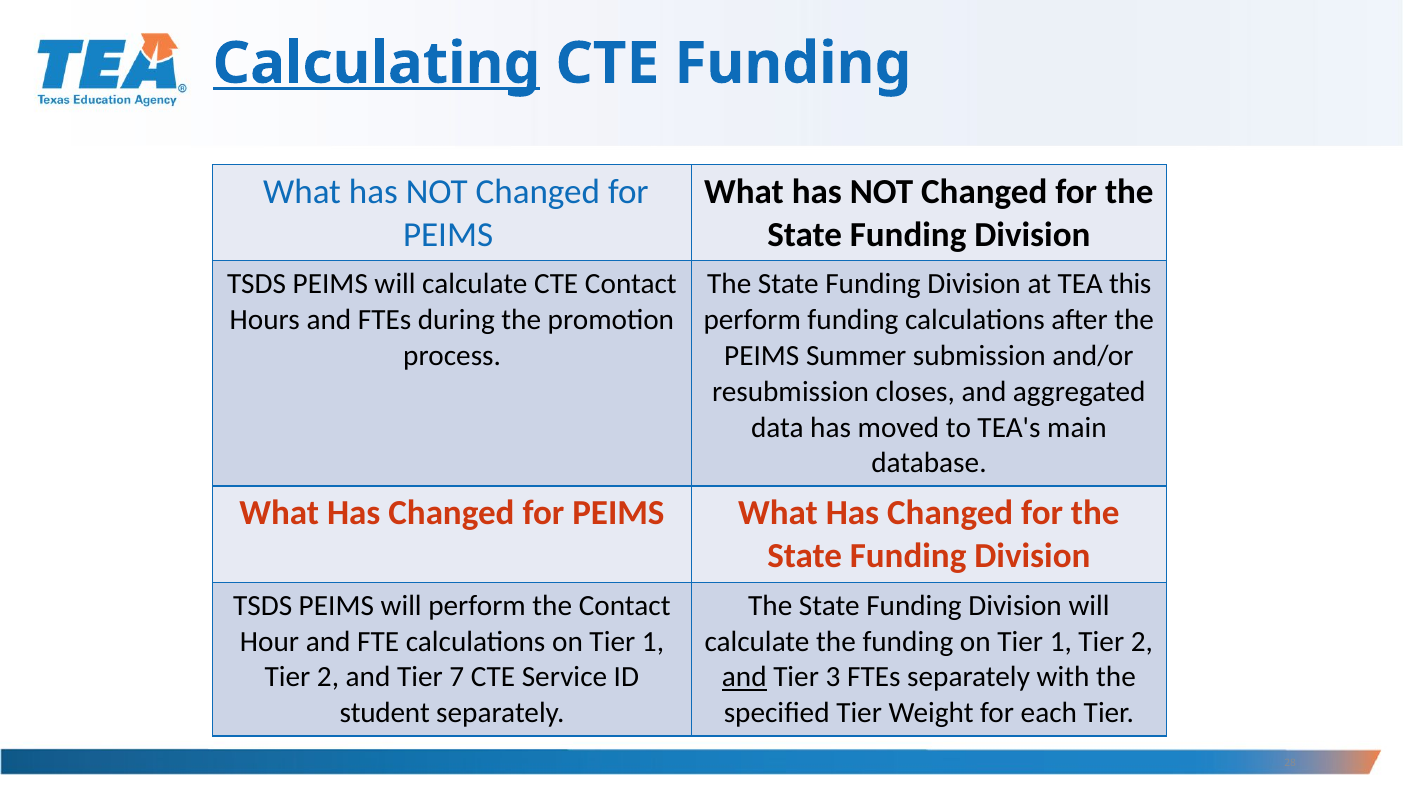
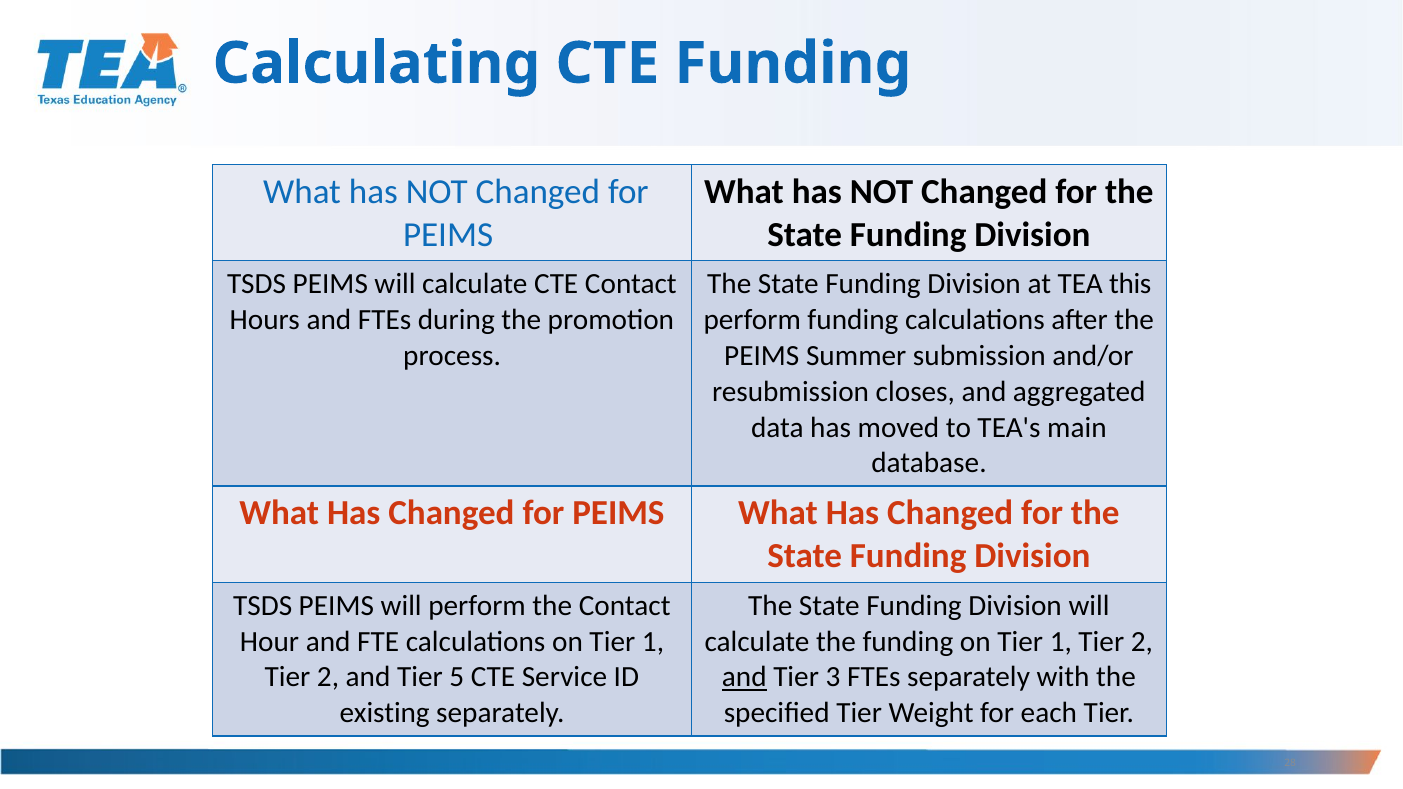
Calculating underline: present -> none (377, 63)
7: 7 -> 5 (457, 677)
student: student -> existing (385, 713)
